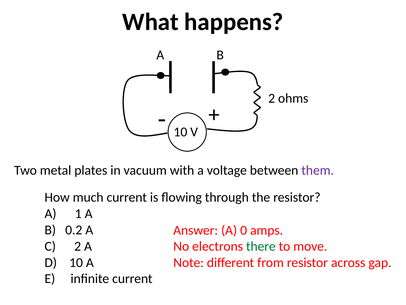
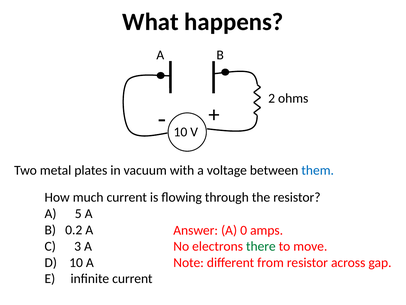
them colour: purple -> blue (318, 170)
1: 1 -> 5 (78, 213)
C 2: 2 -> 3 (78, 246)
